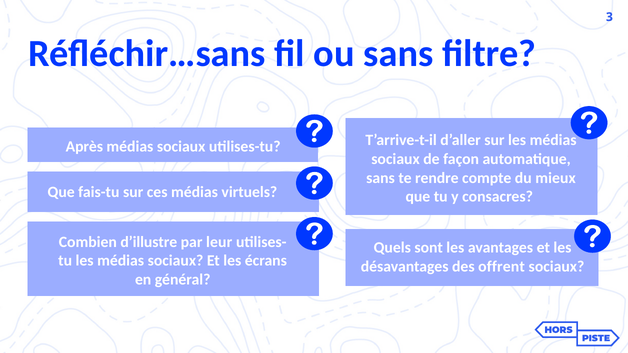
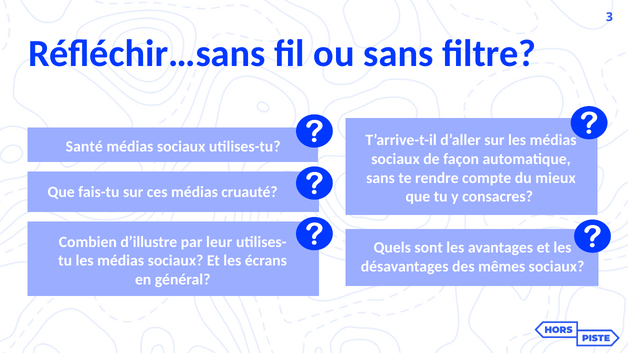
Après: Après -> Santé (84, 146)
virtuels: virtuels -> cruauté (249, 192)
offrent: offrent -> mêmes (502, 267)
